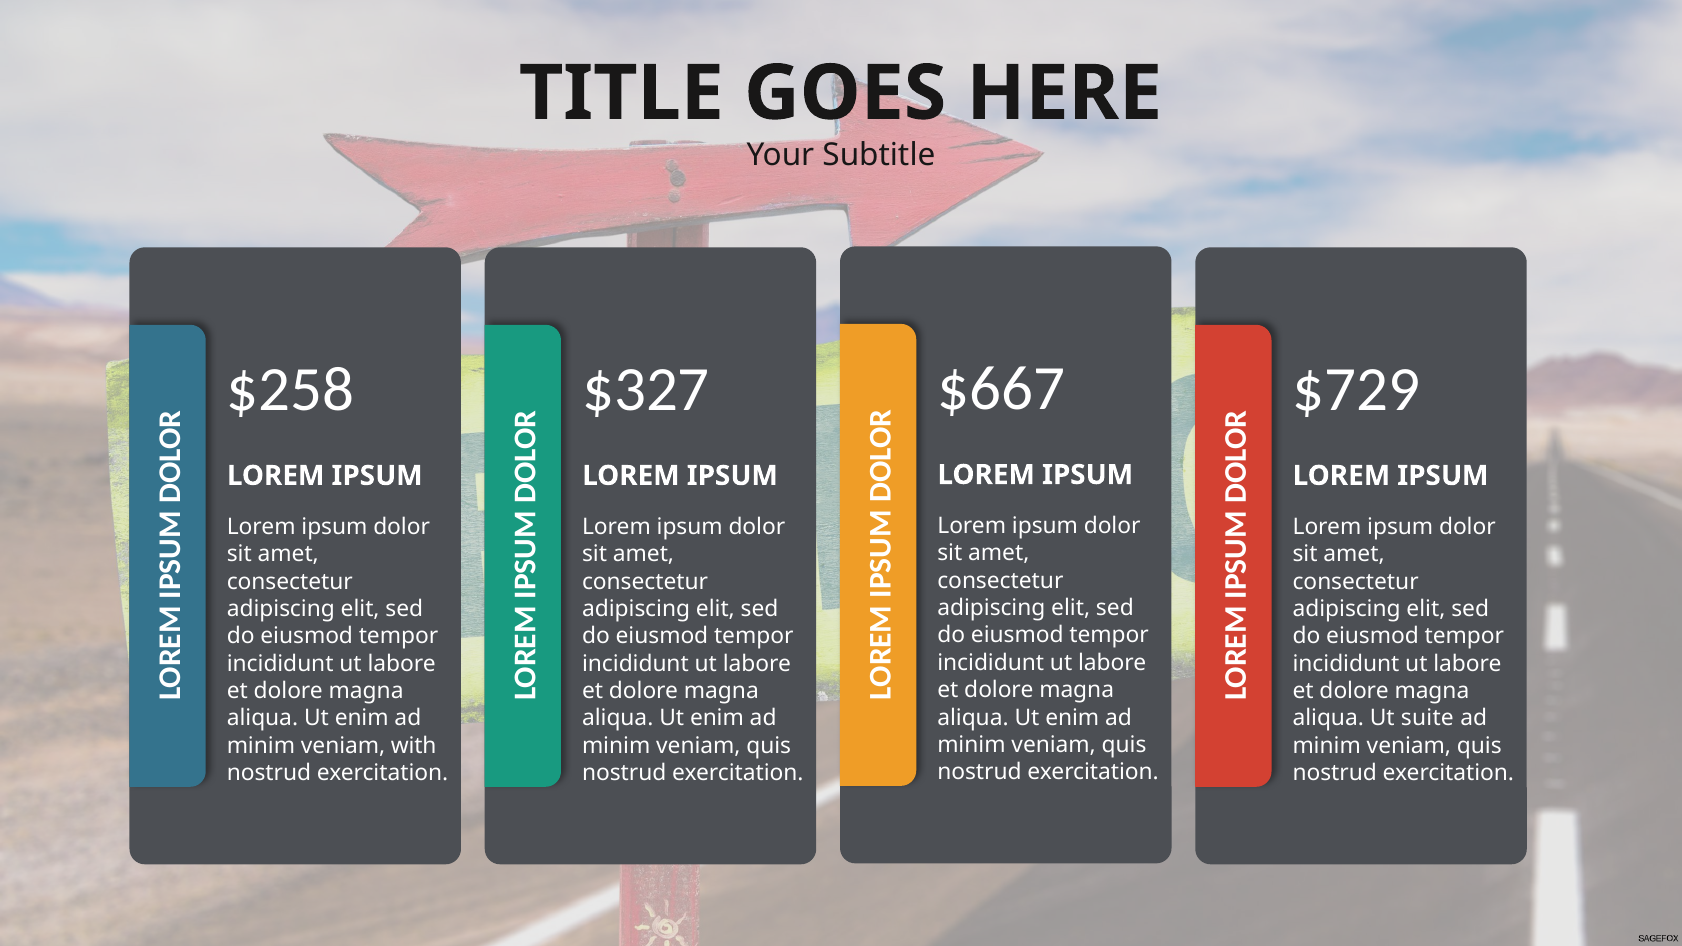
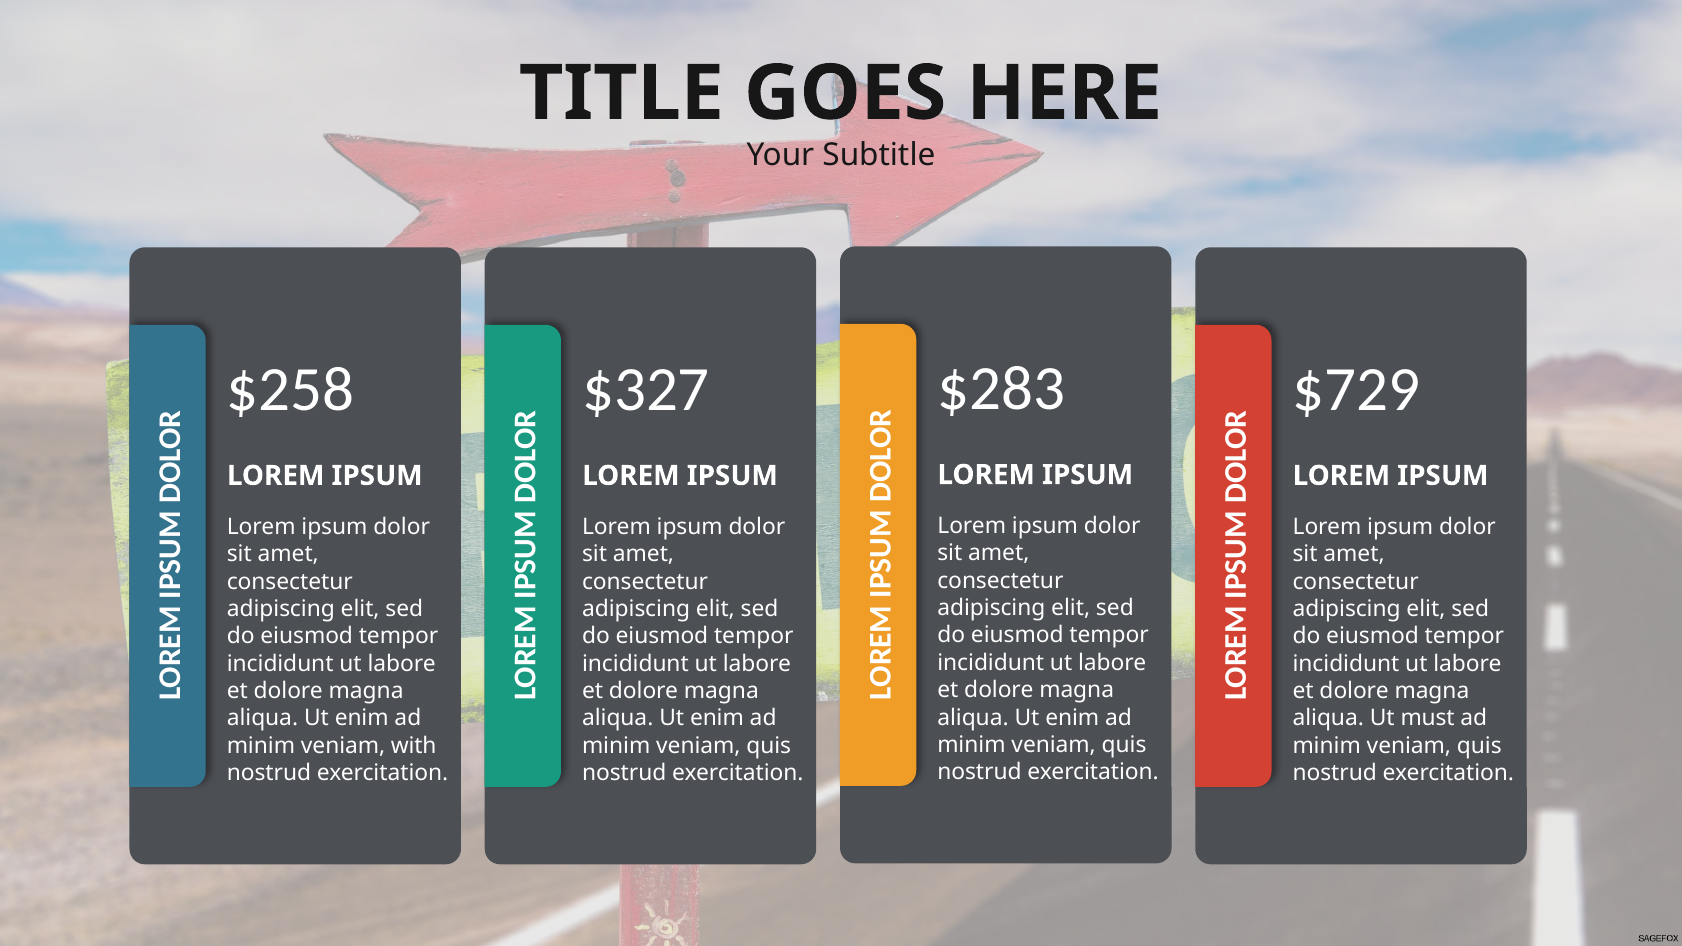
$667: $667 -> $283 (1001, 389)
suite: suite -> must (1428, 719)
